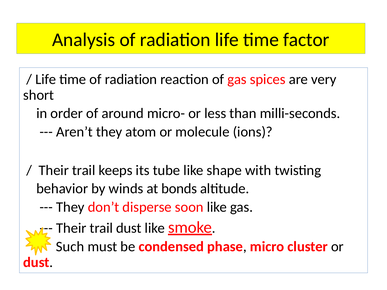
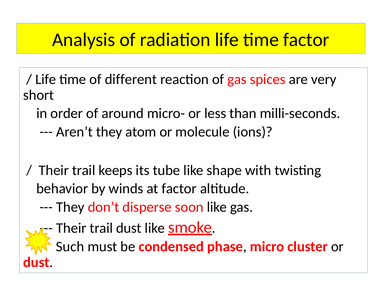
time of radiation: radiation -> different (131, 79)
at bonds: bonds -> factor (179, 189)
